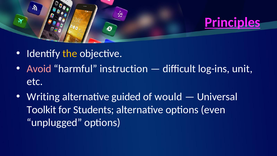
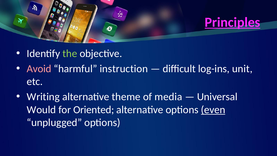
the colour: yellow -> light green (70, 54)
guided: guided -> theme (126, 97)
would: would -> media (168, 97)
Toolkit: Toolkit -> Would (41, 110)
Students: Students -> Oriented (94, 110)
even underline: none -> present (213, 110)
